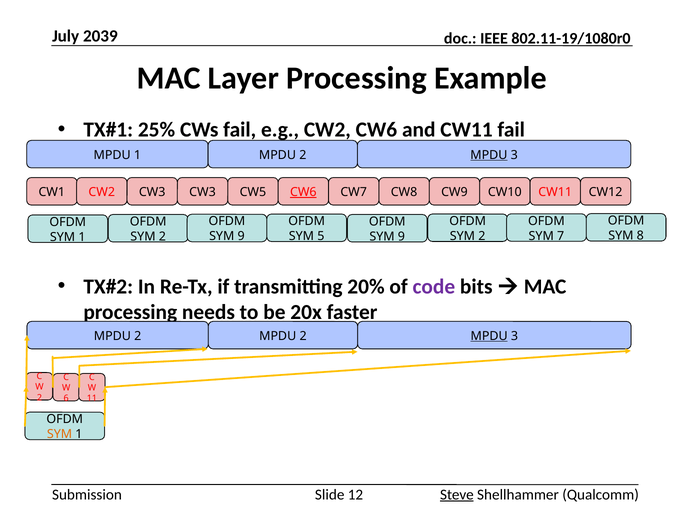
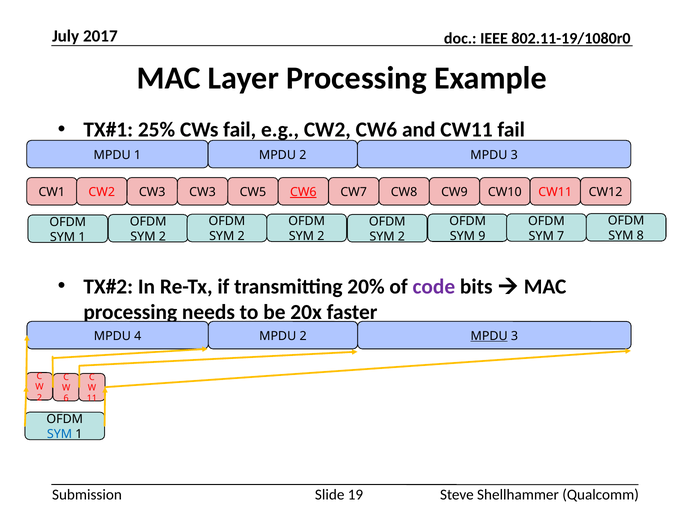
2039: 2039 -> 2017 (100, 36)
MPDU underline: present -> none (489, 155)
2: 2 -> 9 (482, 236)
5: 5 -> 2 (321, 236)
9: 9 -> 2 (241, 236)
9: 9 -> 2 (401, 237)
2: 2 -> 4 (138, 336)
SYM colour: orange -> blue (60, 434)
12: 12 -> 19 (355, 495)
Steve underline: present -> none (457, 495)
